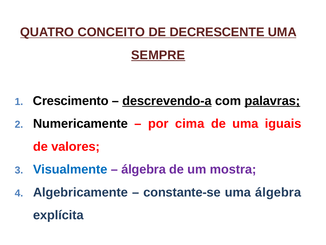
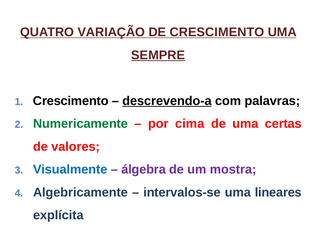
CONCEITO: CONCEITO -> VARIAÇÃO (111, 32)
DE DECRESCENTE: DECRESCENTE -> CRESCIMENTO (217, 32)
palavras underline: present -> none (272, 101)
Numericamente colour: black -> green (81, 123)
iguais: iguais -> certas (283, 123)
constante-se: constante-se -> intervalos-se (182, 192)
uma álgebra: álgebra -> lineares (278, 192)
